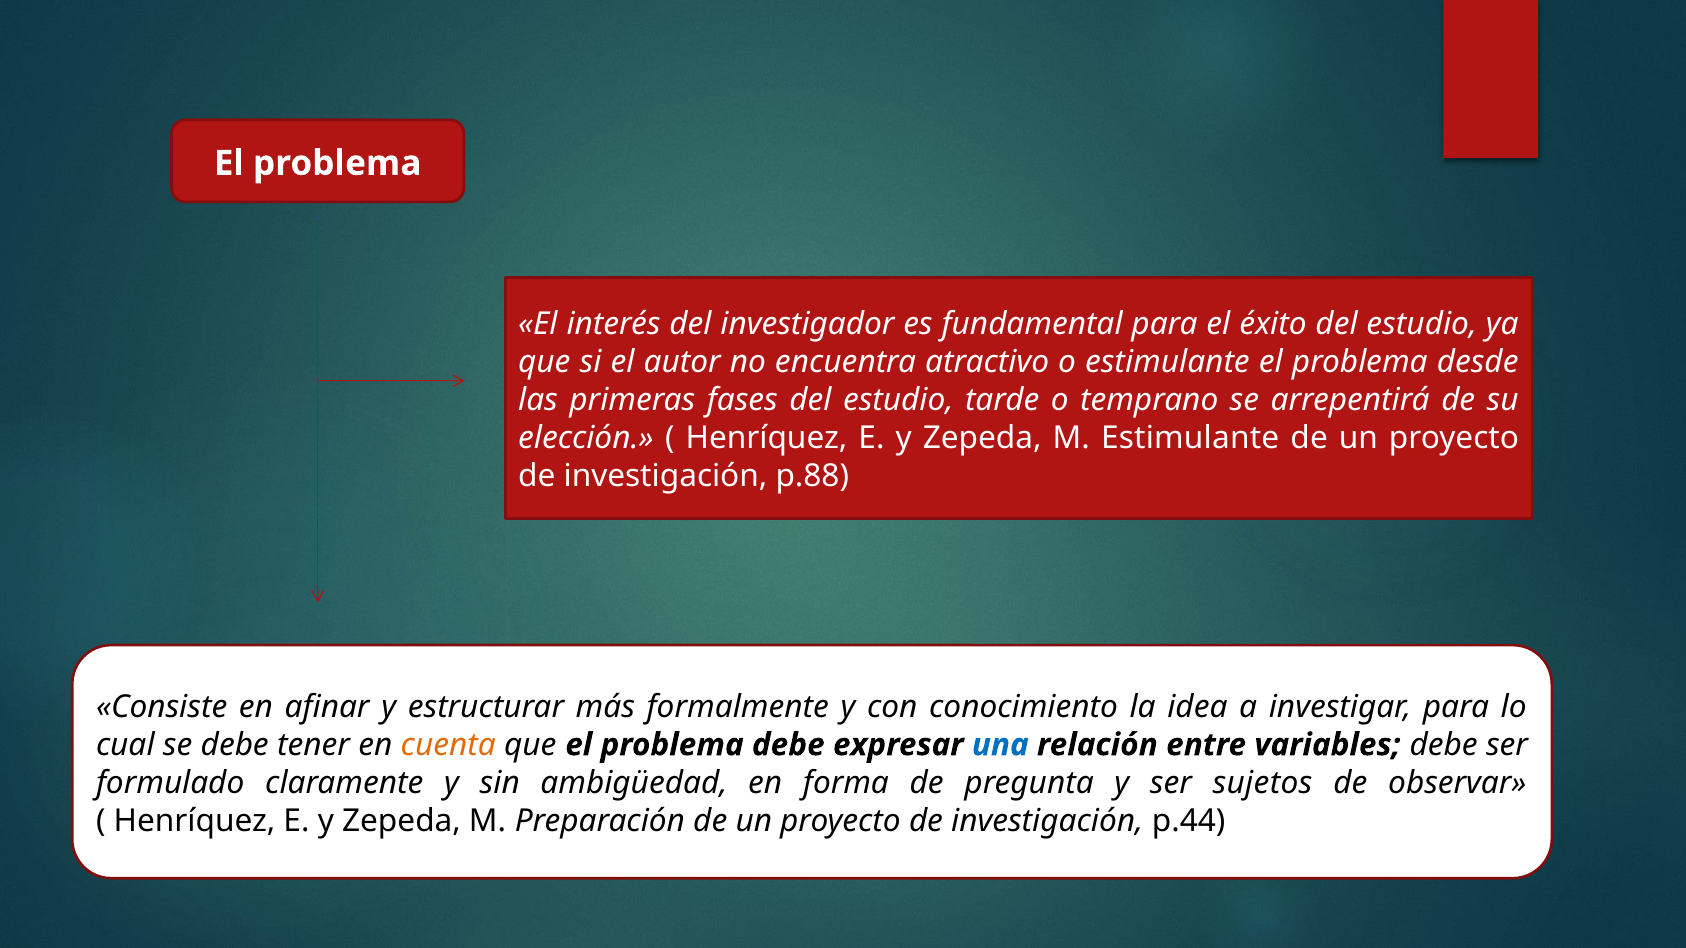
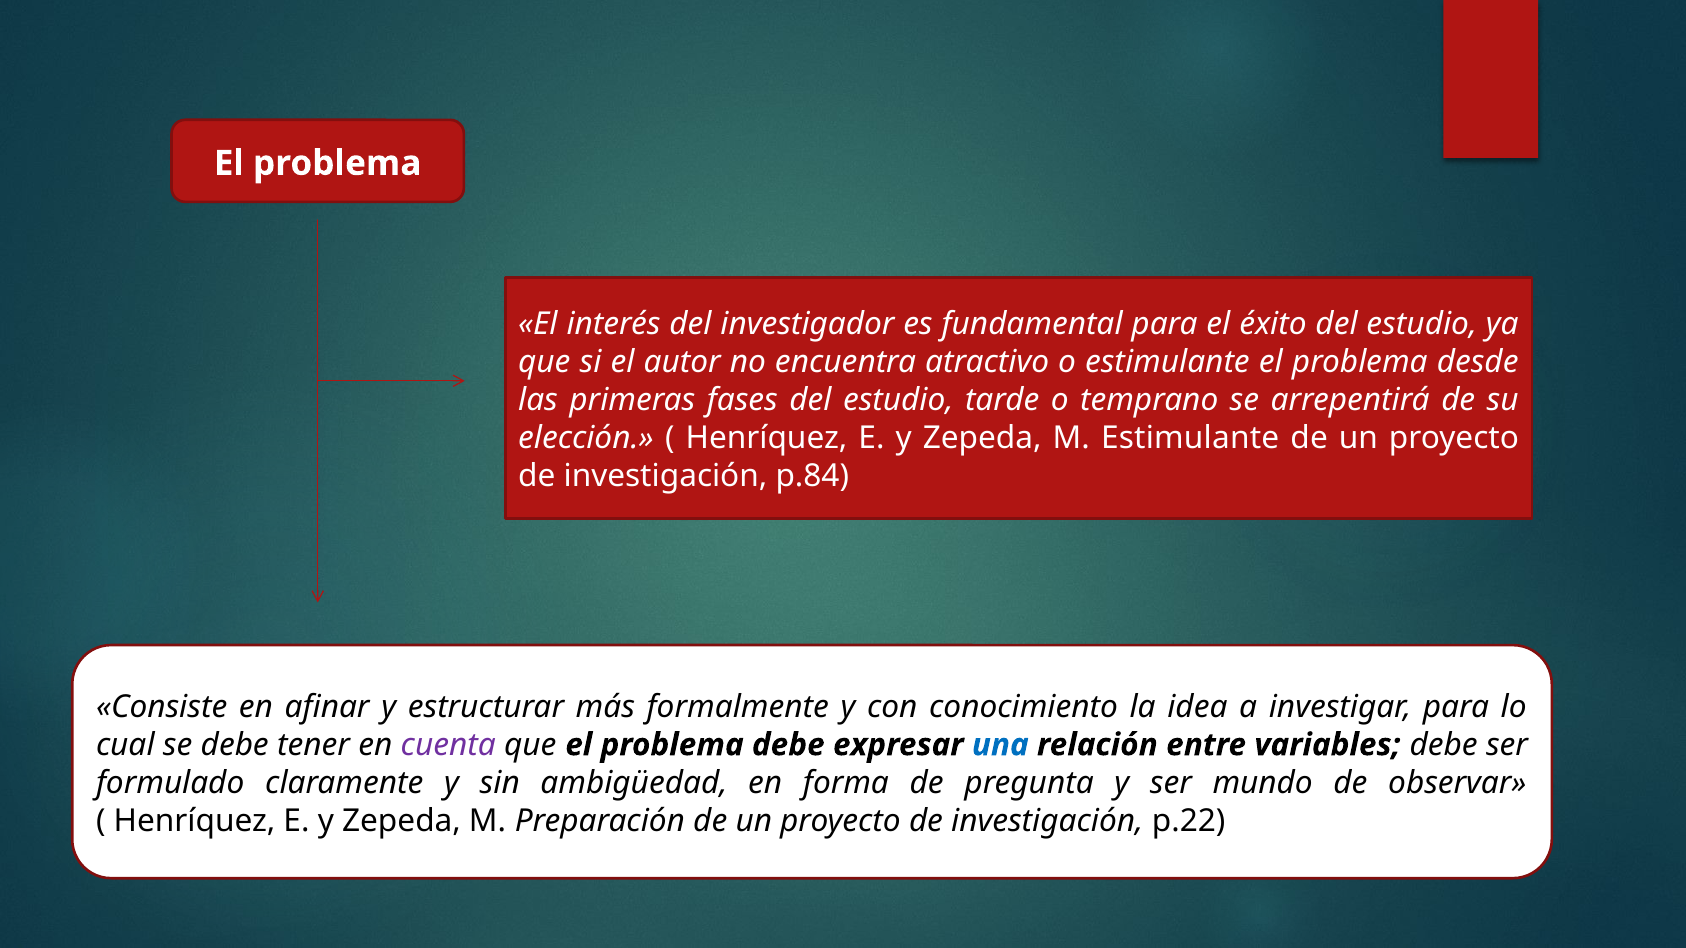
p.88: p.88 -> p.84 (812, 476)
cuenta colour: orange -> purple (448, 745)
sujetos: sujetos -> mundo (1263, 783)
p.44: p.44 -> p.22 (1189, 821)
